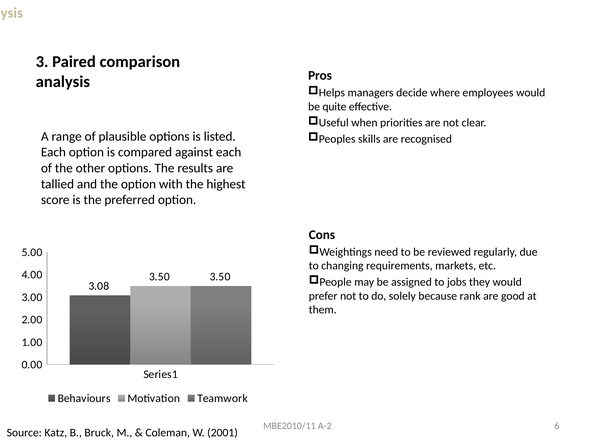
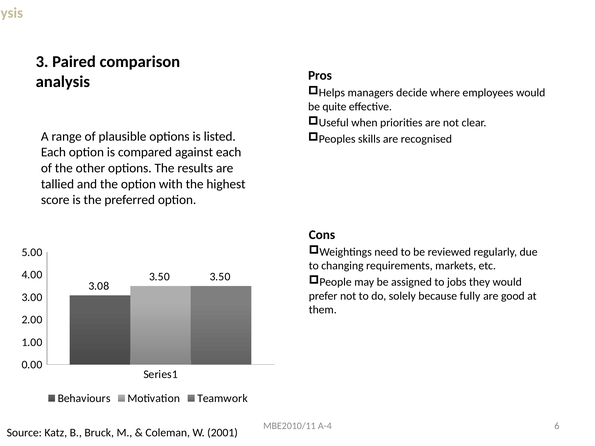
rank: rank -> fully (470, 296)
A-2: A-2 -> A-4 (325, 426)
